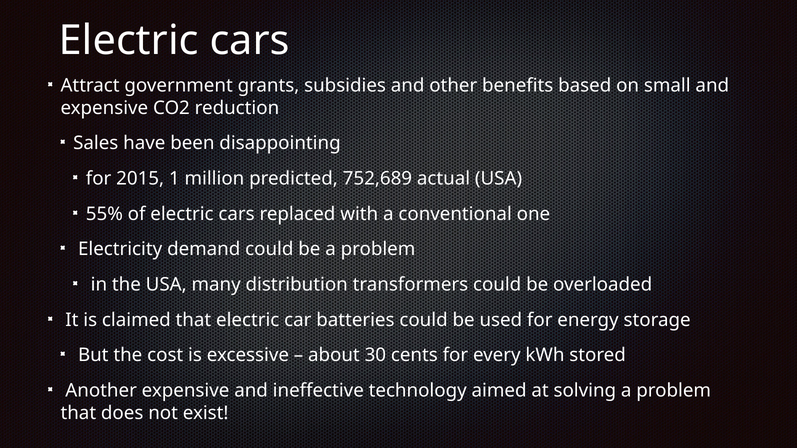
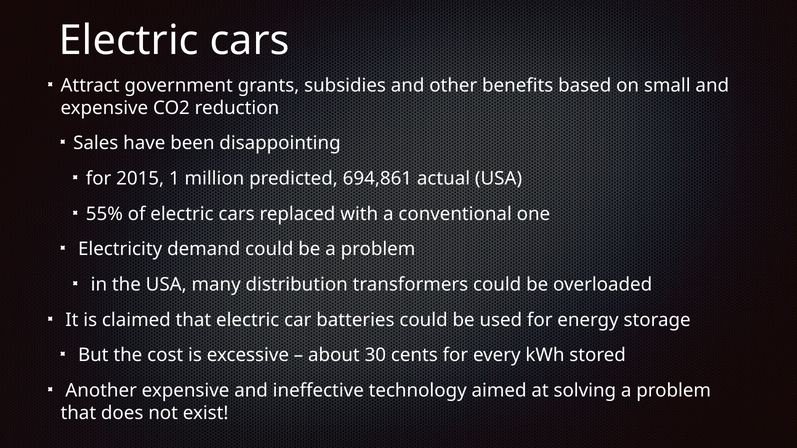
752,689: 752,689 -> 694,861 (377, 179)
